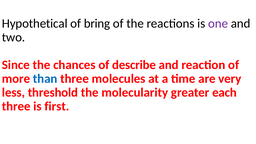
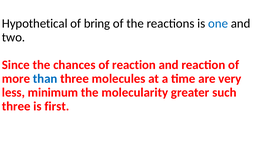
one colour: purple -> blue (218, 23)
of describe: describe -> reaction (134, 65)
threshold: threshold -> minimum (53, 93)
each: each -> such (224, 93)
